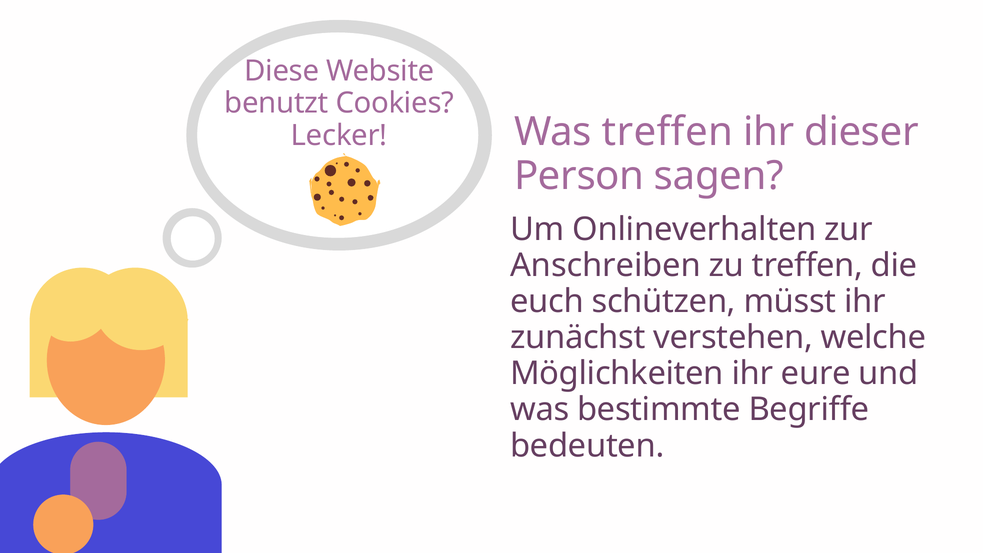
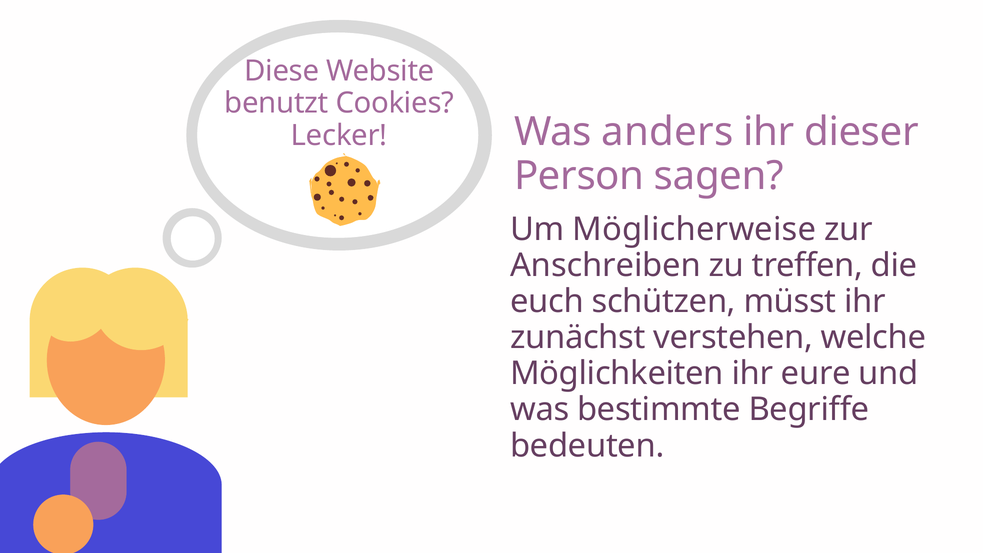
Was treffen: treffen -> anders (667, 132)
Onlineverhalten: Onlineverhalten -> Möglicherweise (694, 229)
